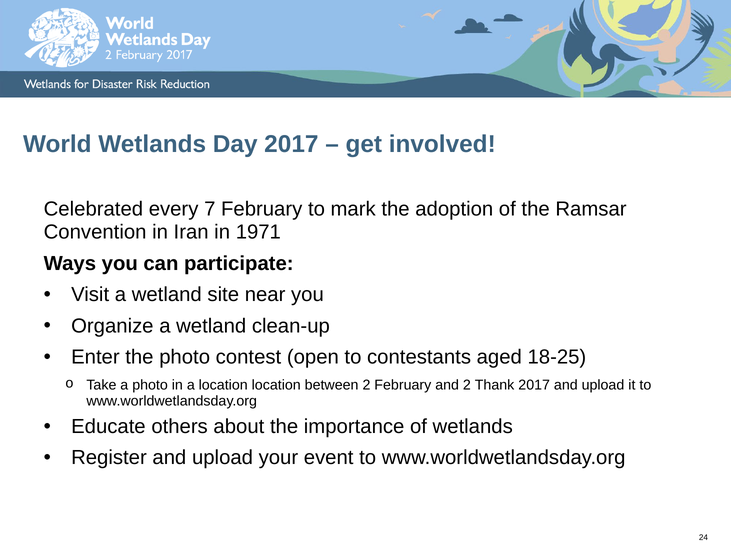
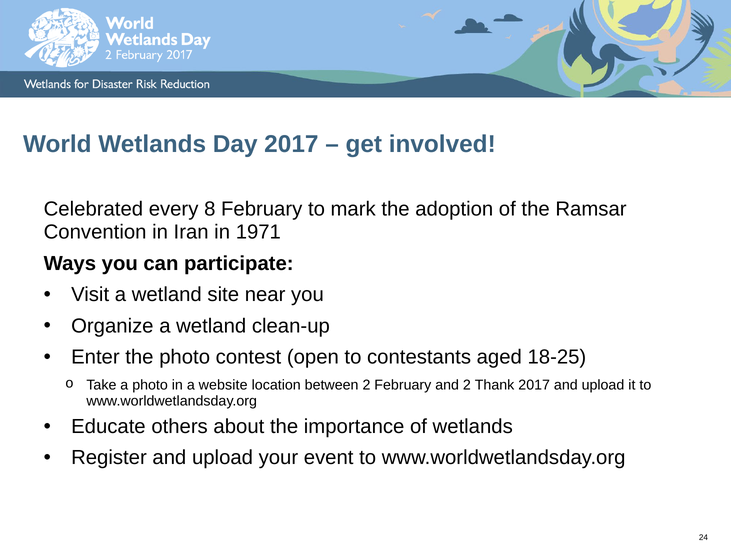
7: 7 -> 8 (210, 209)
a location: location -> website (223, 385)
